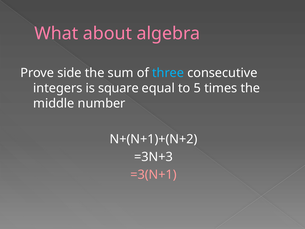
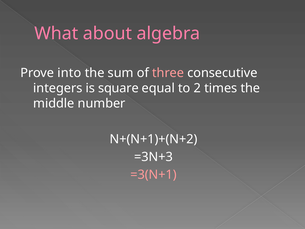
side: side -> into (69, 73)
three colour: light blue -> pink (168, 73)
5: 5 -> 2 (197, 88)
